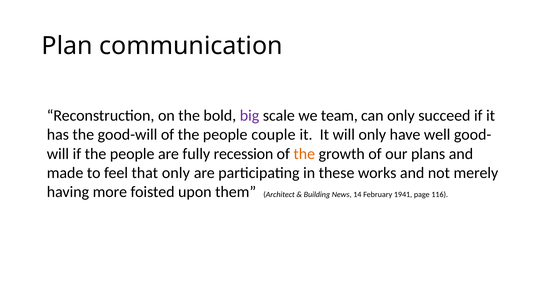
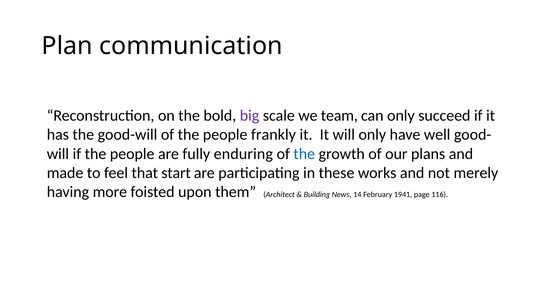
couple: couple -> frankly (273, 135)
recession: recession -> enduring (243, 154)
the colour: orange -> blue (304, 154)
that only: only -> start (176, 173)
